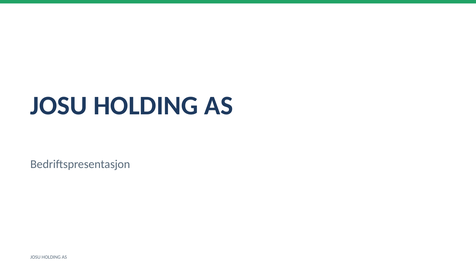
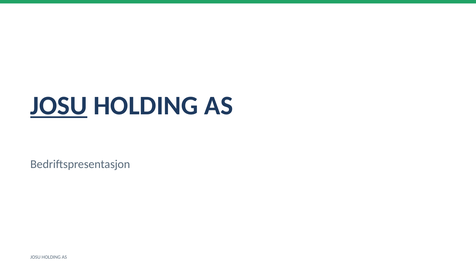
JOSU underline: none -> present (59, 106)
